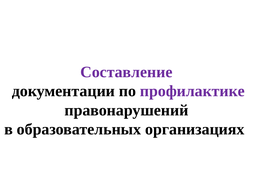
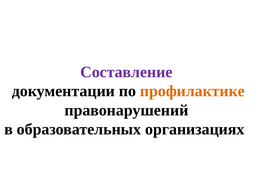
профилактике colour: purple -> orange (192, 91)
